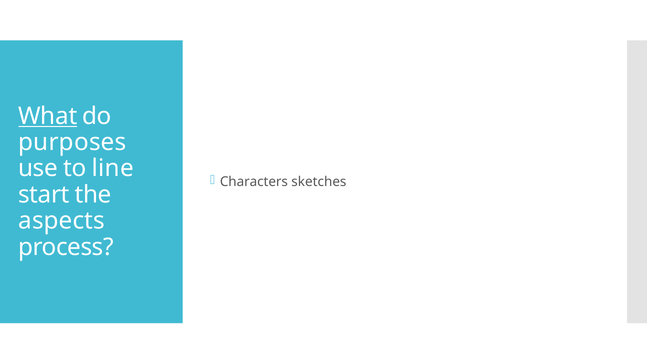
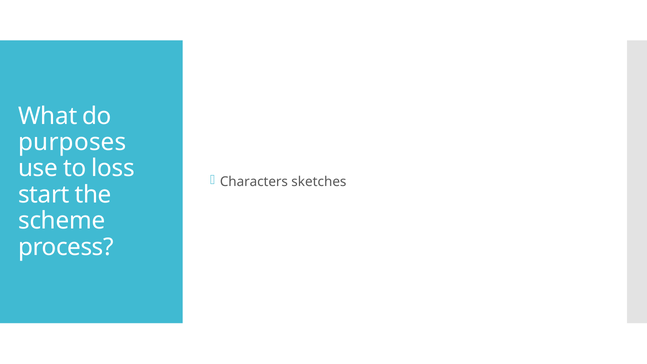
What underline: present -> none (48, 116)
line: line -> loss (113, 168)
aspects: aspects -> scheme (62, 221)
